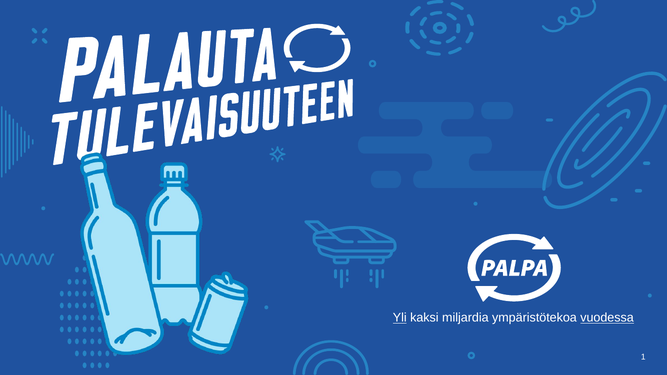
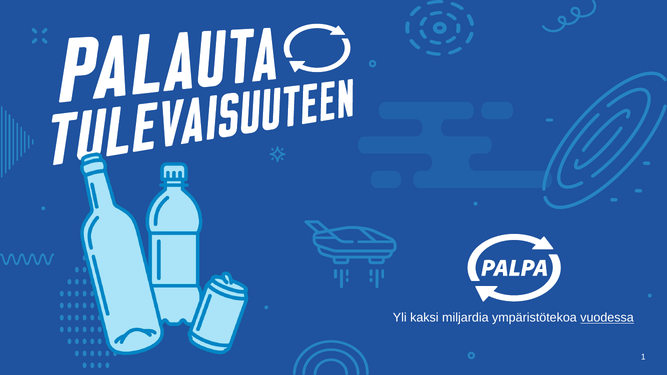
Yli underline: present -> none (400, 318)
